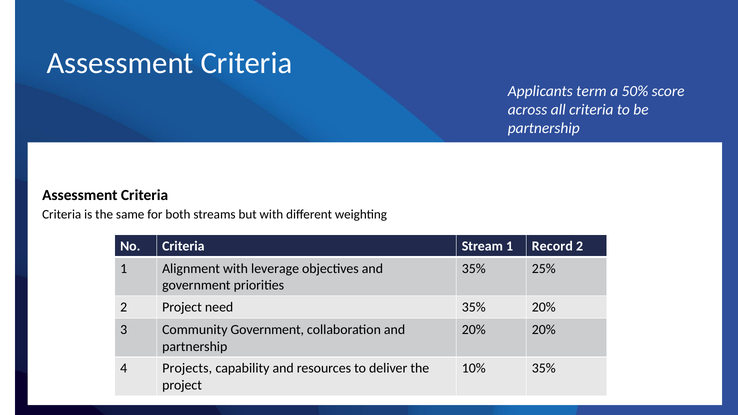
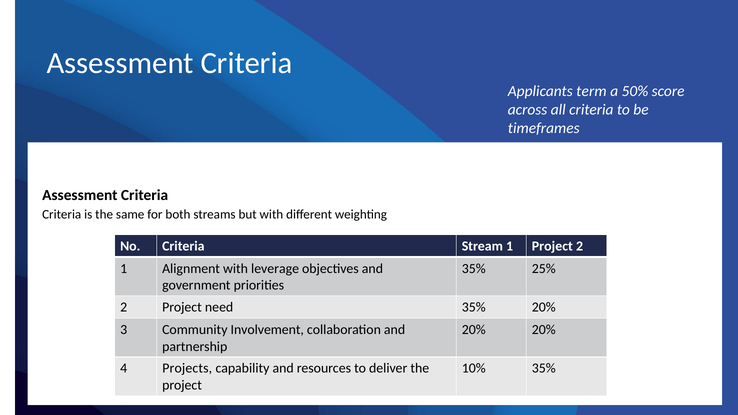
partnership: partnership -> timeframes (544, 128)
1 Record: Record -> Project (552, 246)
Community Government: Government -> Involvement (267, 330)
